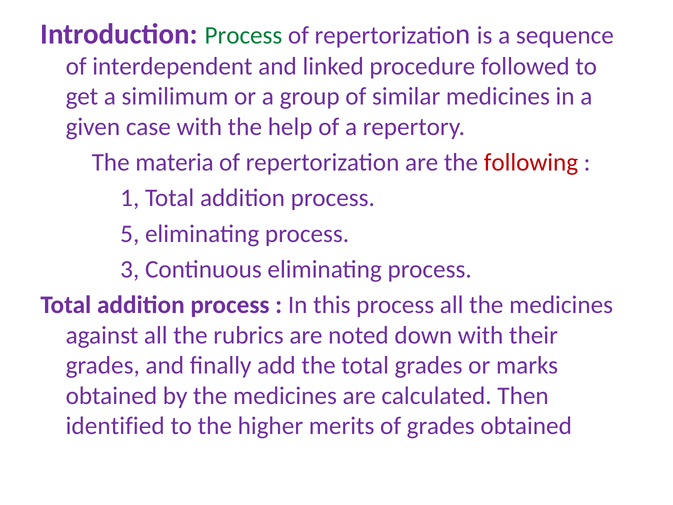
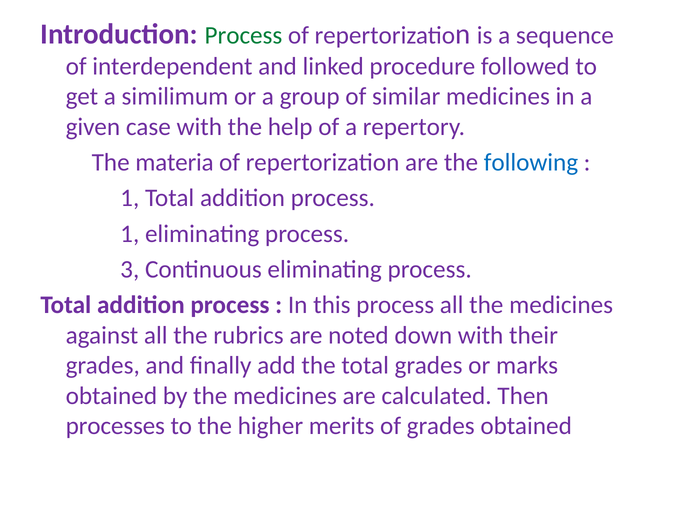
following colour: red -> blue (531, 162)
5: 5 -> 1 (130, 234)
identified: identified -> processes (115, 426)
